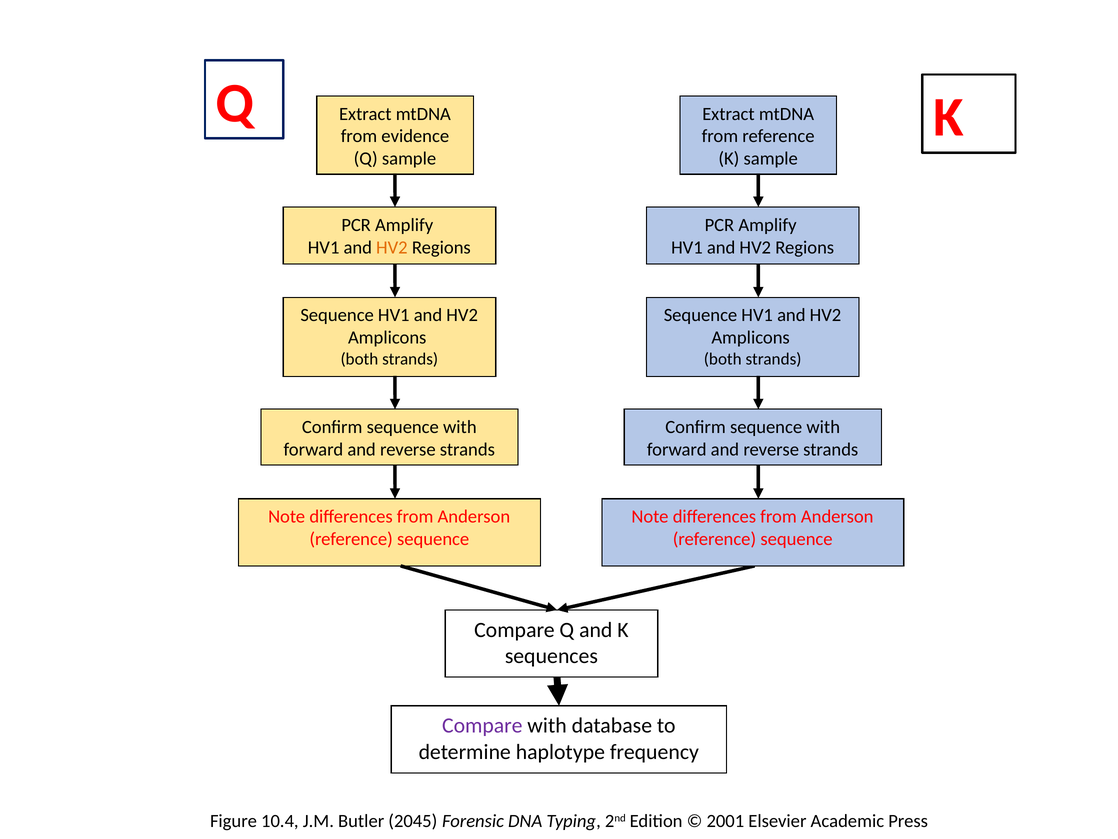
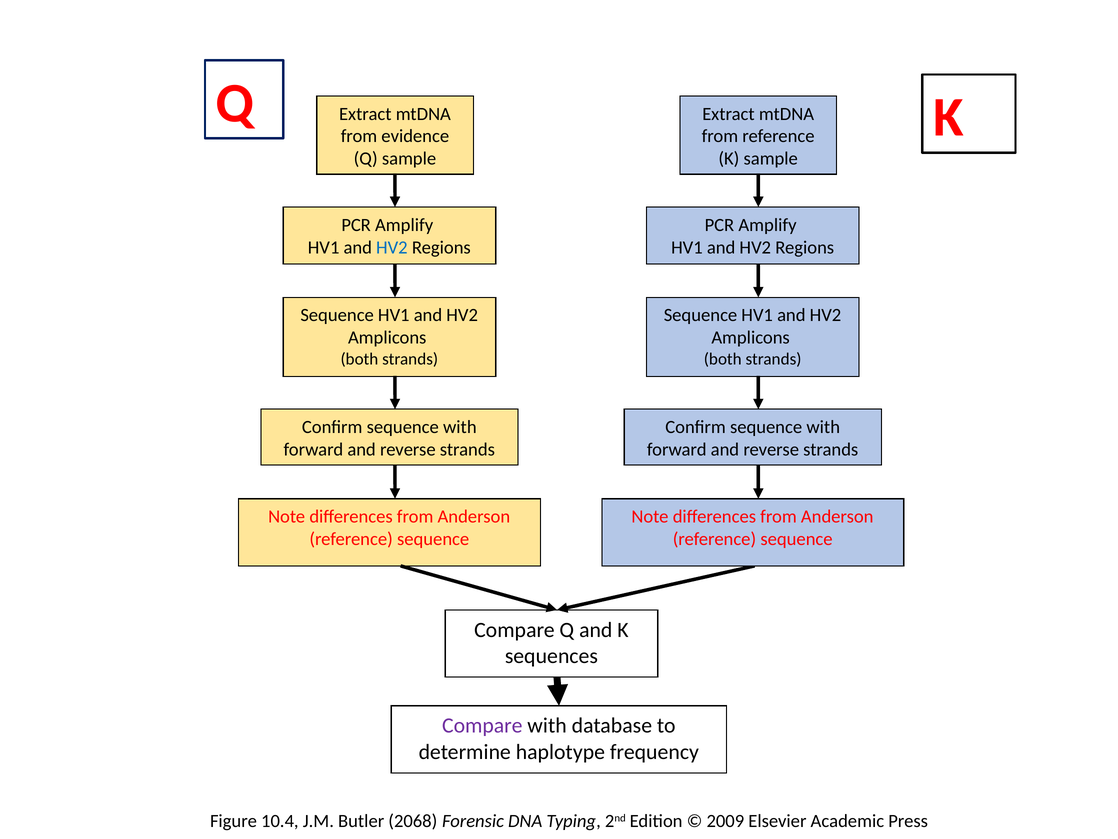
HV2 colour: orange -> blue (392, 247)
2045: 2045 -> 2068 (413, 821)
2001: 2001 -> 2009 (725, 821)
